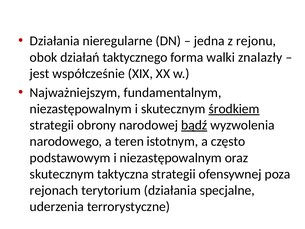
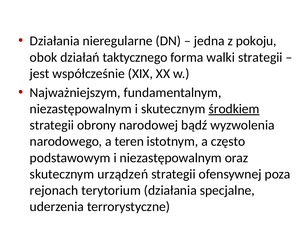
rejonu: rejonu -> pokoju (256, 41)
walki znalazły: znalazły -> strategii (260, 57)
bądź underline: present -> none (194, 125)
taktyczna: taktyczna -> urządzeń (123, 174)
